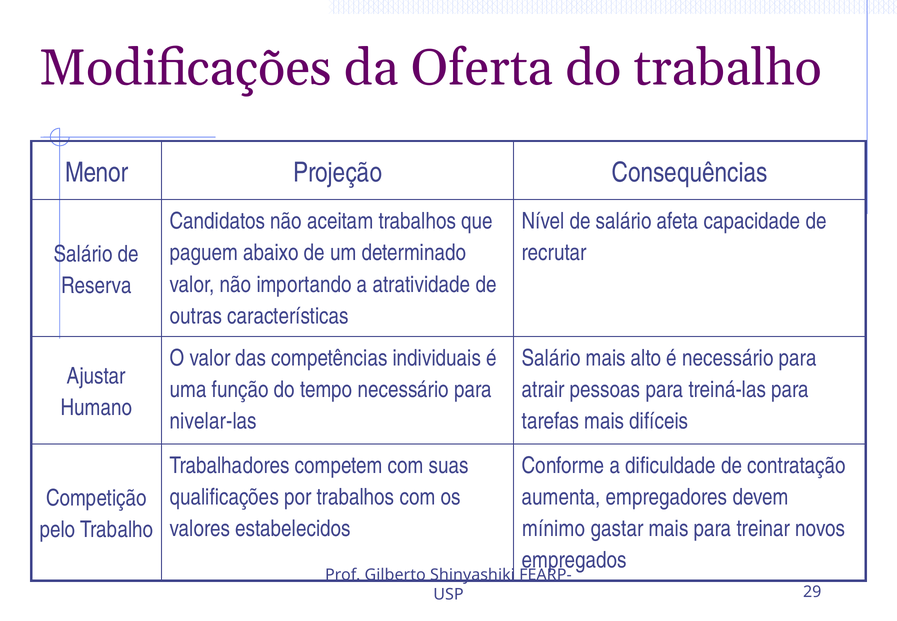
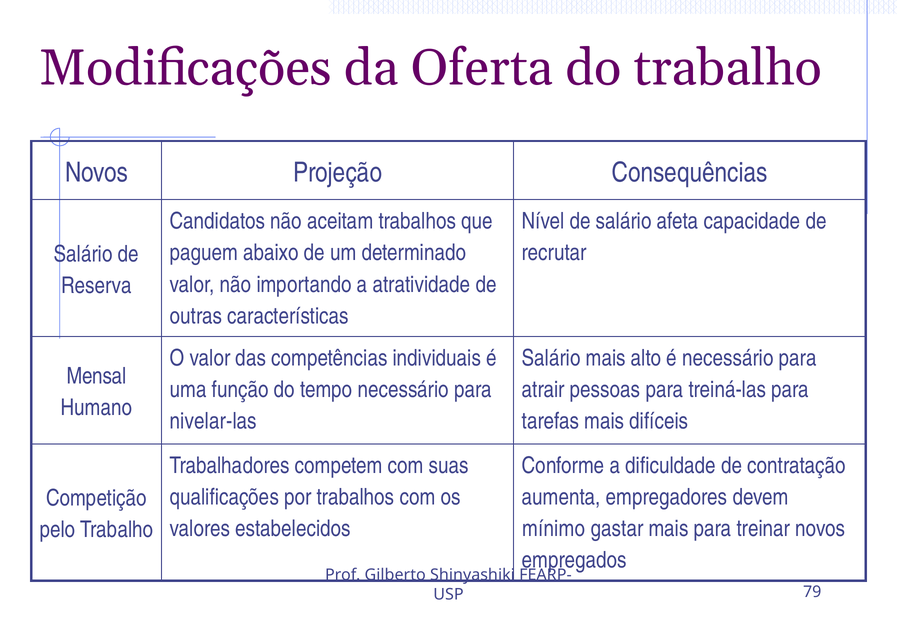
Menor: Menor -> Novos (97, 172)
Ajustar: Ajustar -> Mensal (96, 376)
29: 29 -> 79 (812, 592)
